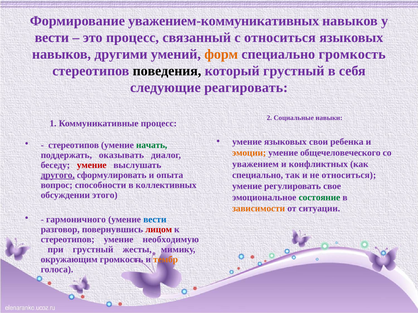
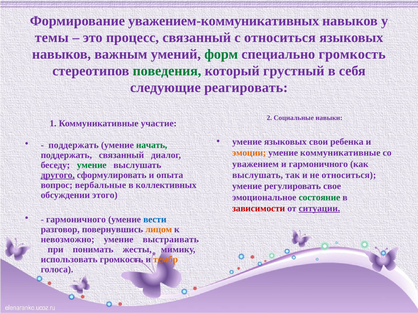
вести: вести -> темы (52, 38)
другими: другими -> важным (121, 54)
форм colour: orange -> green (221, 54)
поведения colour: black -> green (167, 71)
Коммуникативные процесс: процесс -> участие (159, 124)
стереотипов: стереотипов -> поддержать (74, 145)
умение общечеловеческого: общечеловеческого -> коммуникативные (340, 153)
поддержать оказывать: оказывать -> связанный (121, 155)
и конфликтных: конфликтных -> гармоничного (318, 164)
умение colour: red -> green (92, 165)
специально: специально -> выслушать (258, 175)
способности: способности -> вербальные (100, 185)
зависимости colour: orange -> red (259, 209)
ситуации underline: none -> present (319, 209)
лицом colour: red -> orange (159, 230)
стереотипов: стереотипов -> невозможно (68, 240)
необходимую: необходимую -> выстраивать (171, 240)
при грустный: грустный -> понимать (93, 250)
окружающим: окружающим -> использовать (69, 260)
